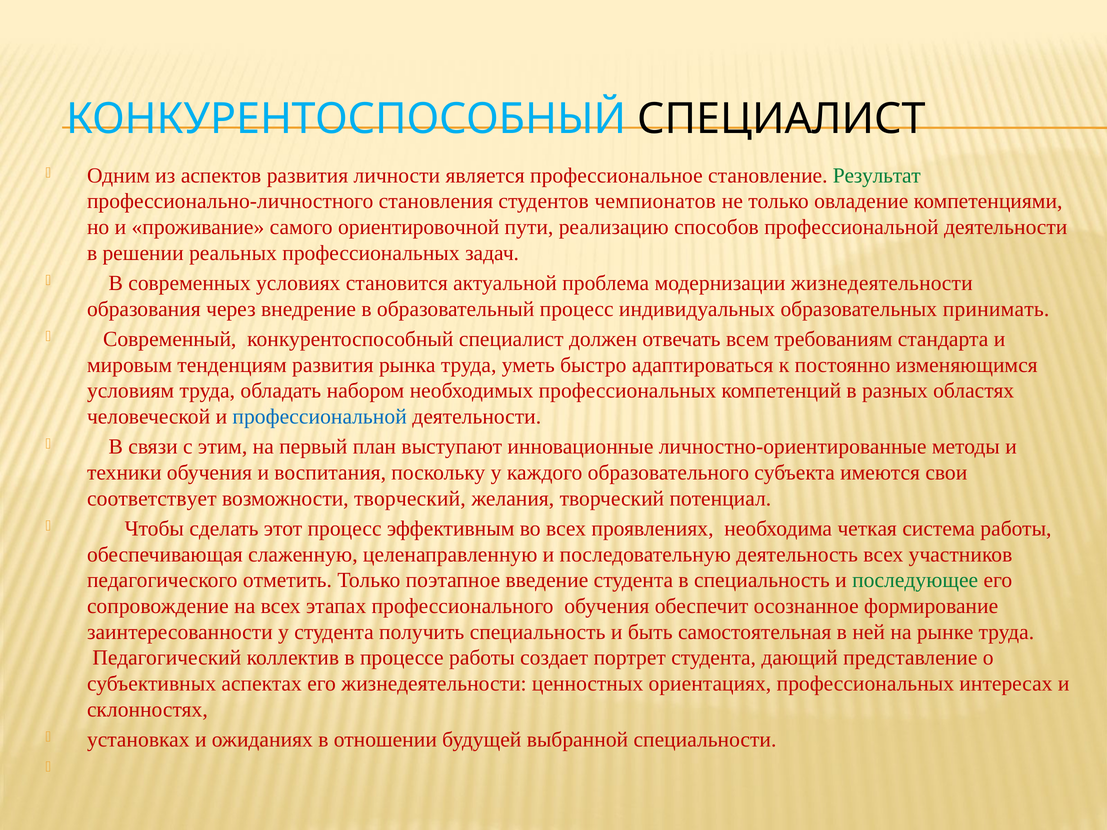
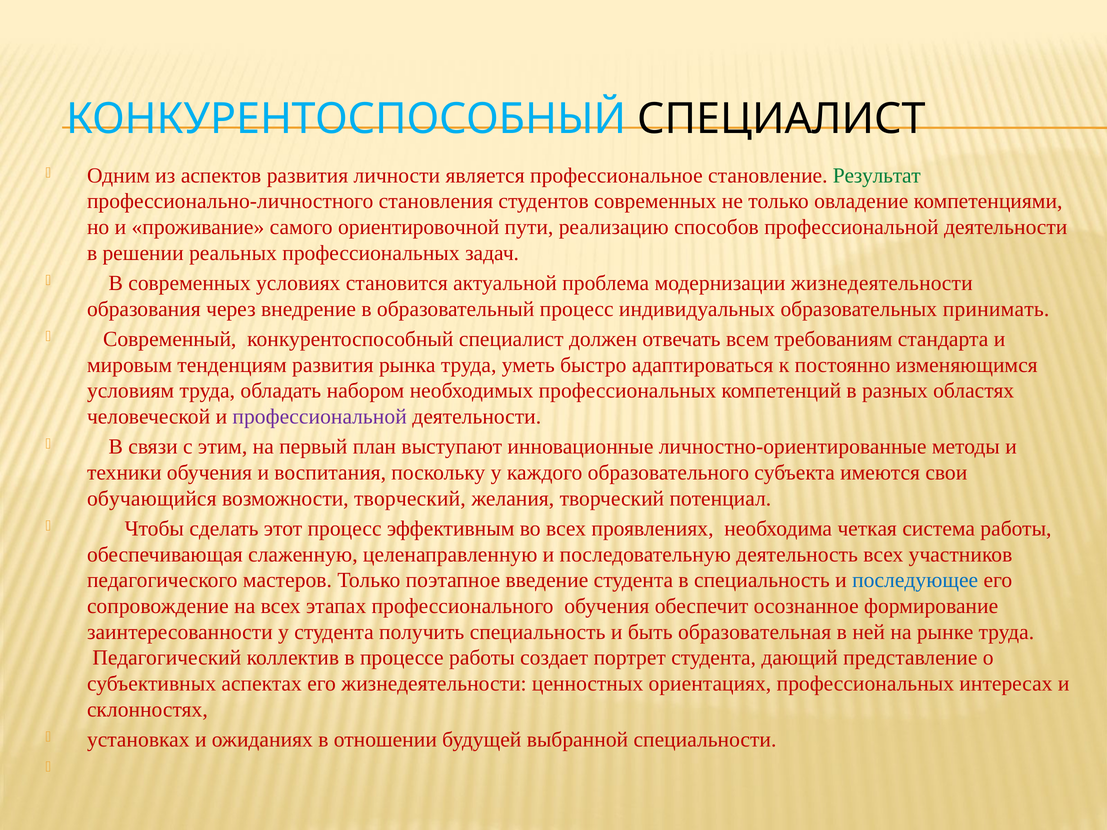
студентов чемпионатов: чемпионатов -> современных (655, 201)
профессиональной colour: blue -> purple (320, 417)
соответствует: соответствует -> обучающийся (152, 499)
отметить: отметить -> мастеров (287, 580)
последующее colour: green -> blue (915, 580)
самостоятельная: самостоятельная -> образовательная (755, 632)
